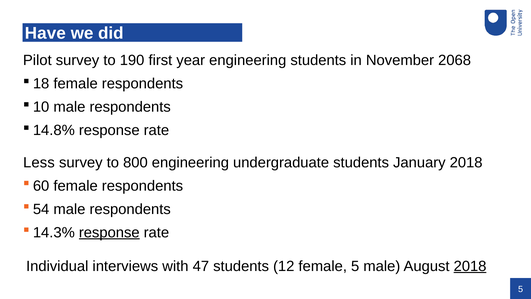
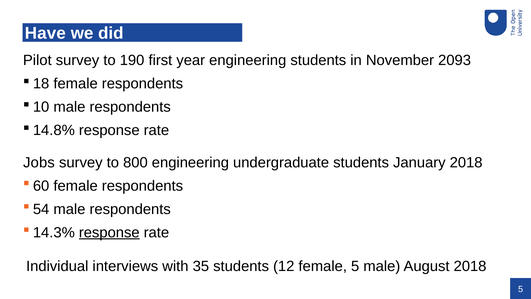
2068: 2068 -> 2093 (455, 60)
Less: Less -> Jobs (39, 162)
47: 47 -> 35 (201, 266)
2018 underline: present -> none (470, 266)
